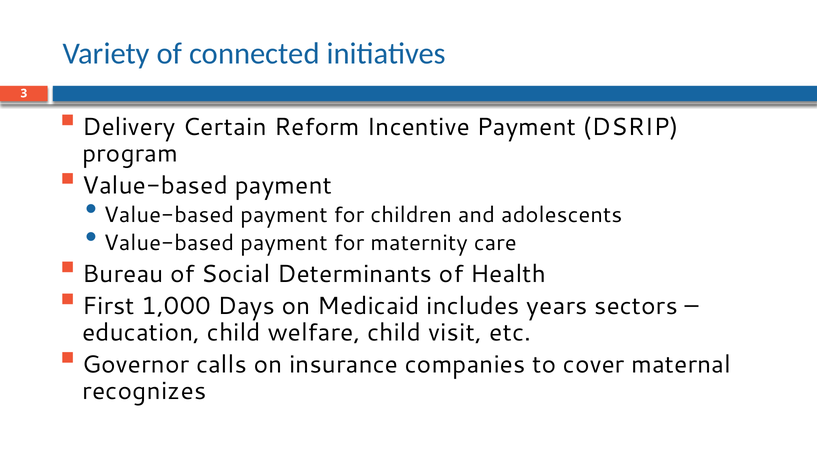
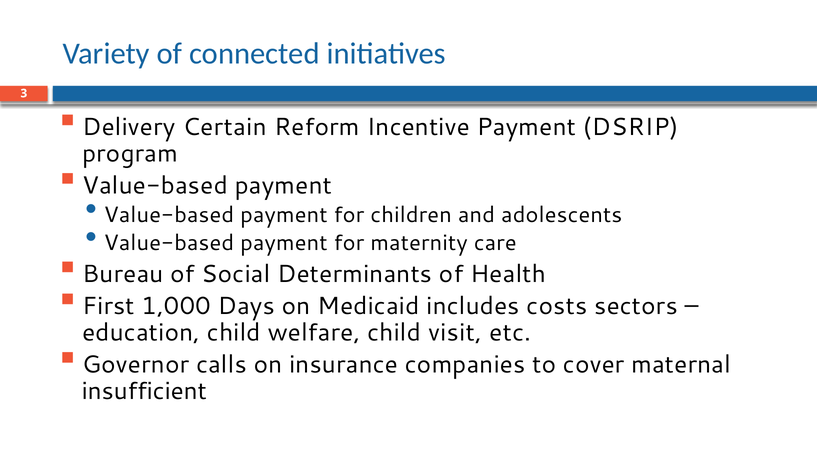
years: years -> costs (557, 306)
recognizes: recognizes -> insufficient (144, 391)
